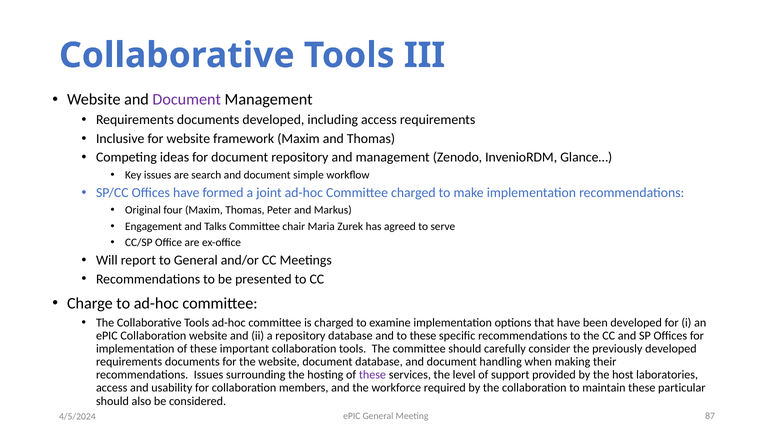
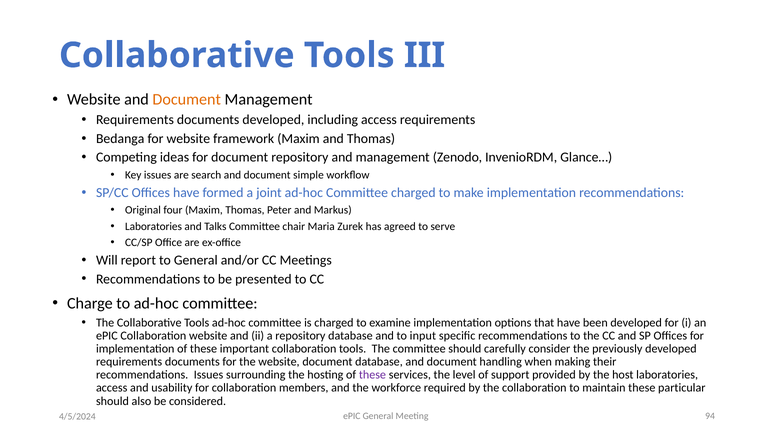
Document colour: purple -> orange (187, 99)
Inclusive: Inclusive -> Bedanga (120, 138)
Engagement: Engagement -> Laboratories (153, 226)
to these: these -> input (423, 335)
87: 87 -> 94 (710, 416)
